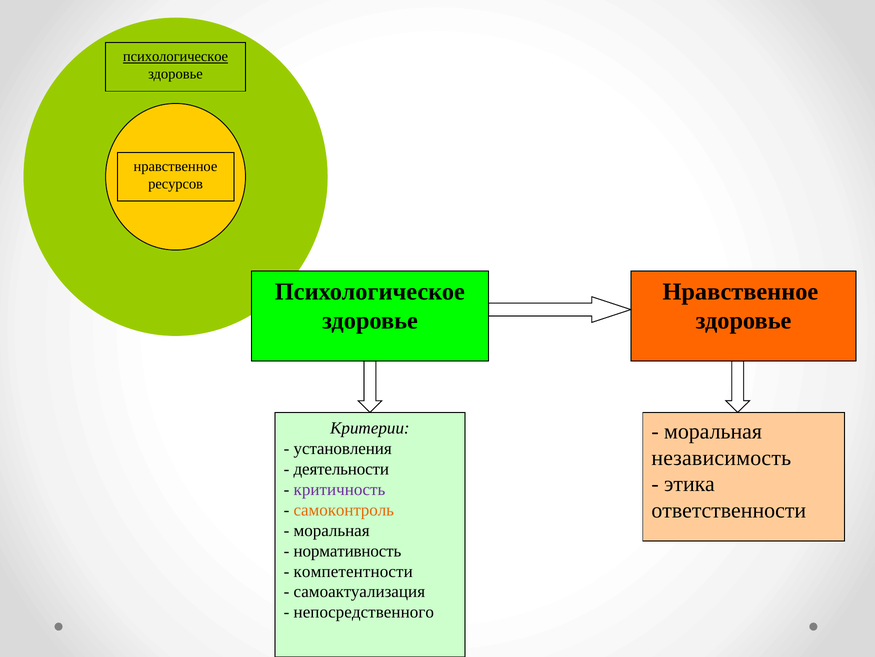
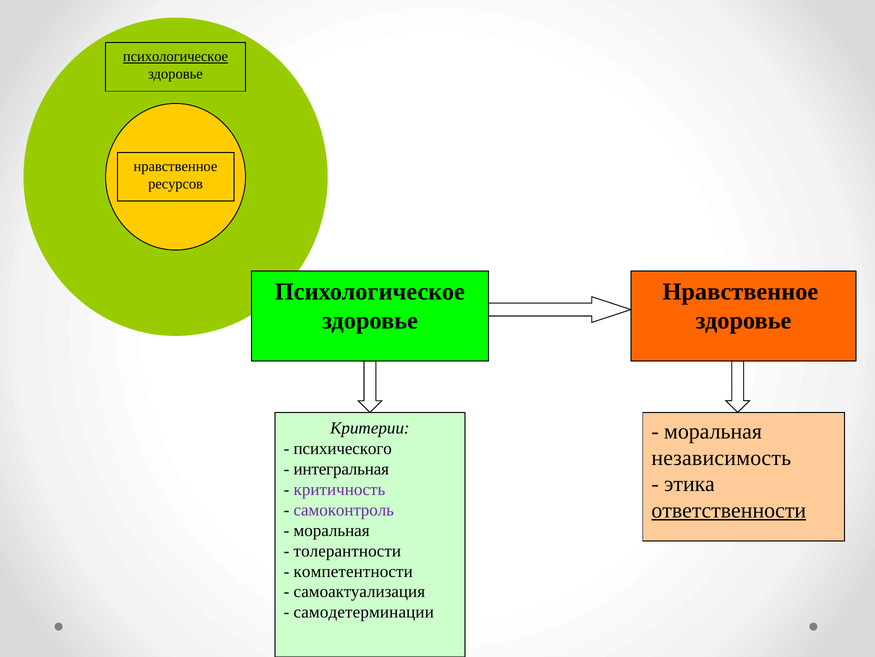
установления: установления -> психического (343, 448)
деятельности: деятельности -> интегральная (341, 469)
ответственности underline: none -> present (729, 510)
самоконтроль colour: orange -> purple (344, 509)
нормативность: нормативность -> толерантности (347, 550)
непосредственного: непосредственного -> самодетерминации (364, 612)
